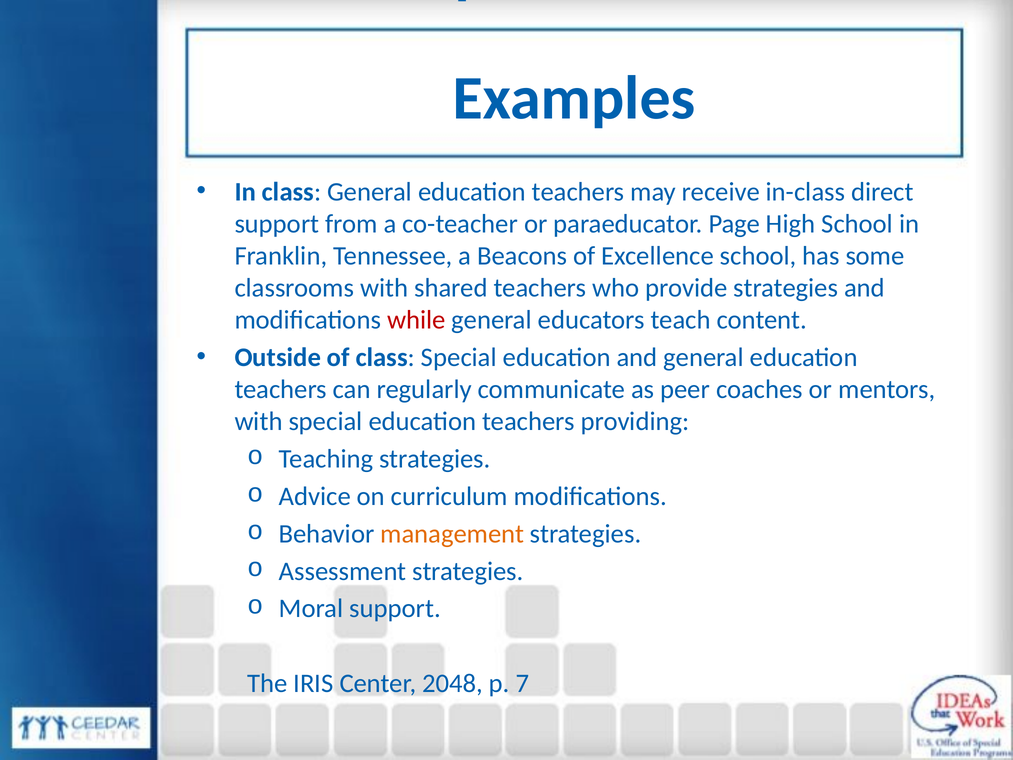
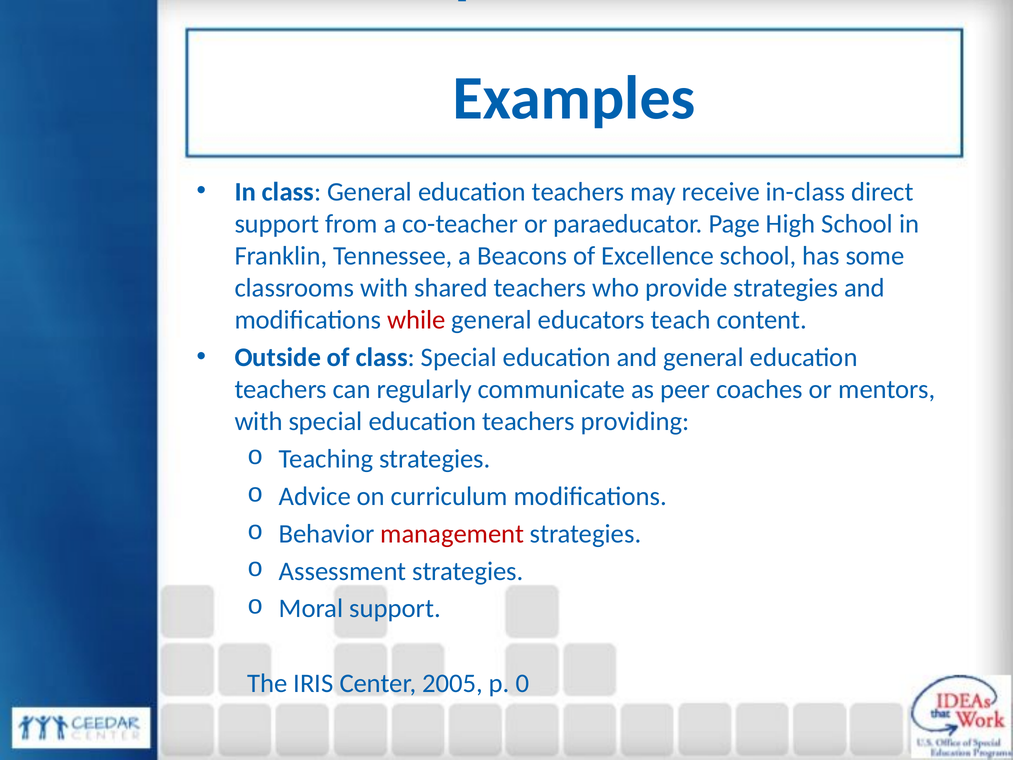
management colour: orange -> red (452, 534)
2048: 2048 -> 2005 (453, 683)
7: 7 -> 0 (523, 683)
